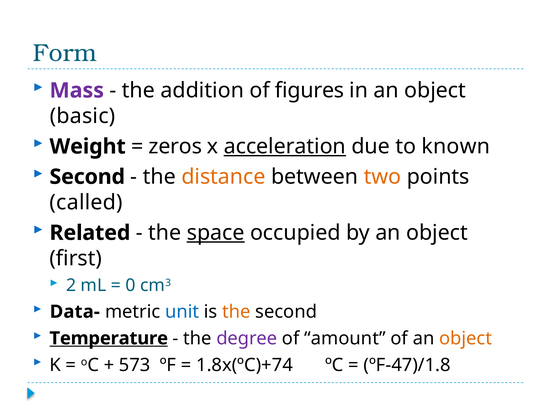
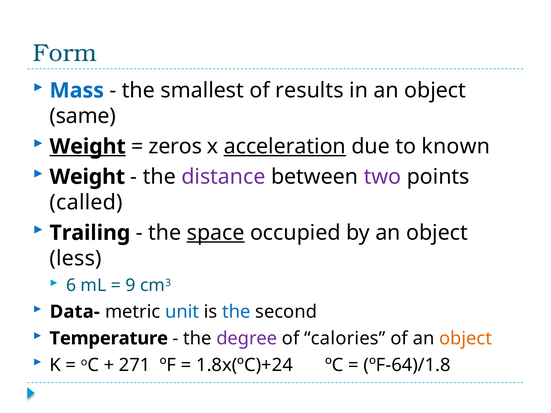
Mass colour: purple -> blue (77, 91)
addition: addition -> smallest (202, 91)
figures: figures -> results (309, 91)
basic: basic -> same (83, 116)
Weight underline: none -> present (88, 147)
Second: Second -> Weight (87, 177)
distance colour: orange -> purple (223, 177)
two colour: orange -> purple (383, 177)
Related: Related -> Trailing (90, 233)
first: first -> less (76, 259)
2: 2 -> 6 (71, 286)
0: 0 -> 9 (131, 286)
the colour: orange -> blue (236, 312)
Temperature underline: present -> none (109, 339)
amount: amount -> calories (345, 339)
573: 573 -> 271 (135, 365)
1.8x(ºC)+74: 1.8x(ºC)+74 -> 1.8x(ºC)+24 (245, 365)
ºF-47)/1.8: ºF-47)/1.8 -> ºF-64)/1.8 (407, 365)
